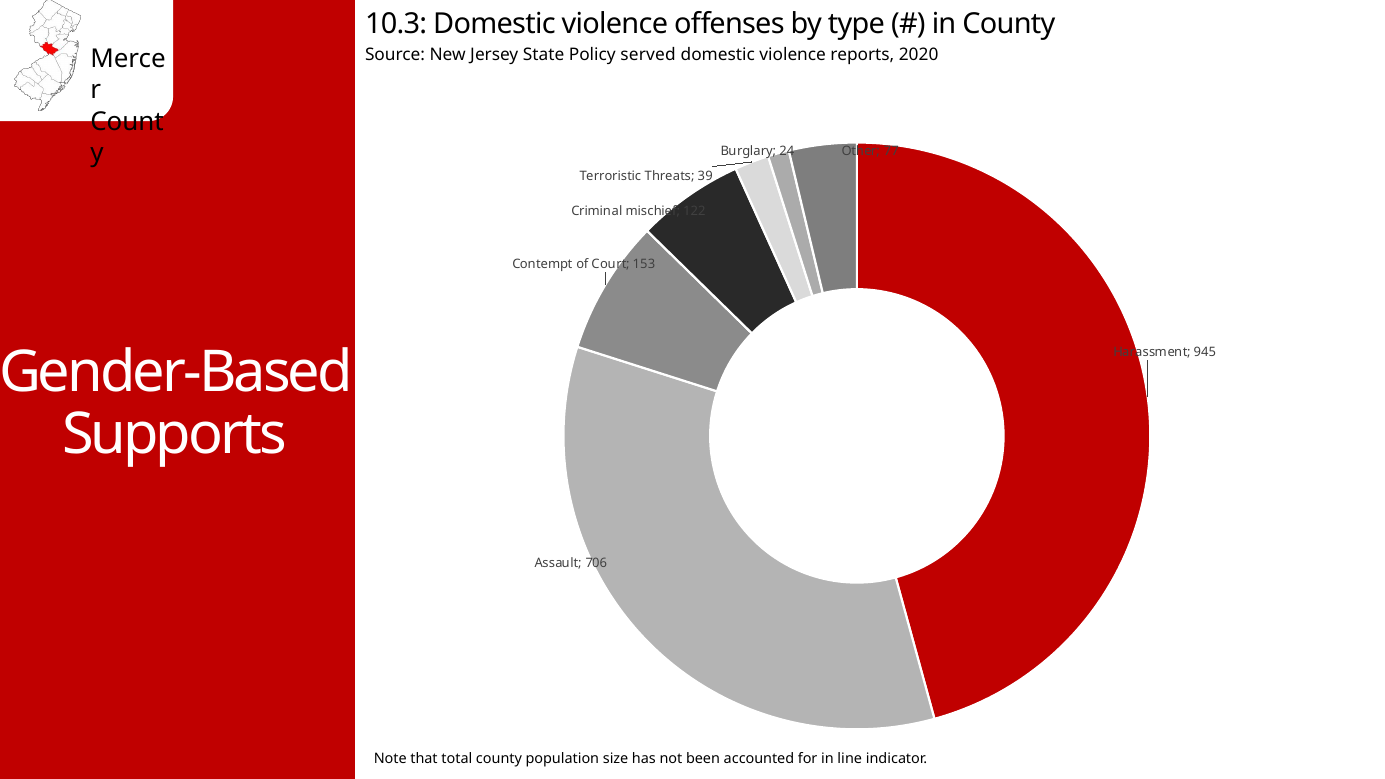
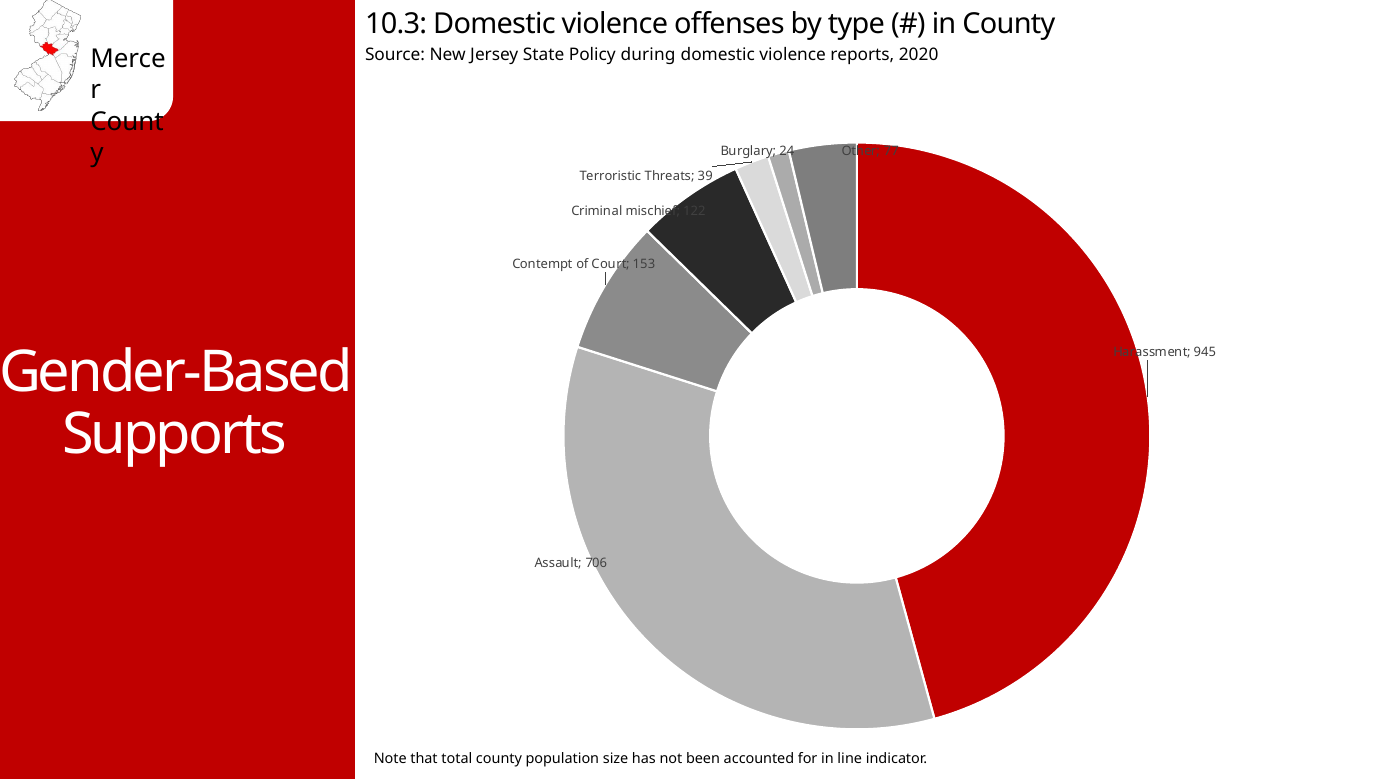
served: served -> during (648, 55)
